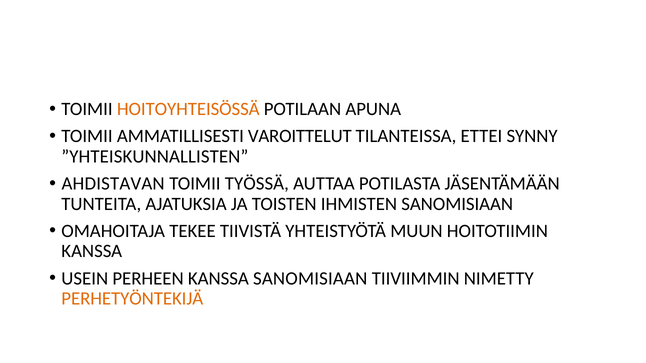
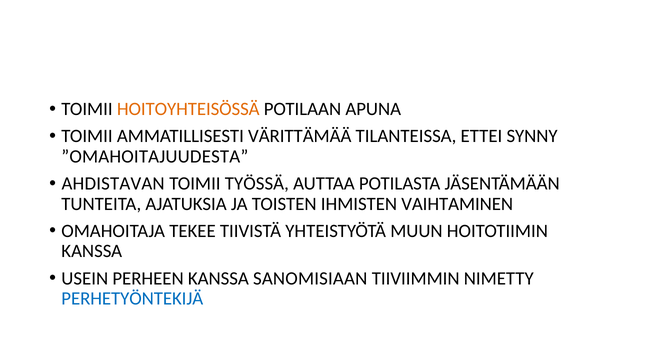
VAROITTELUT: VAROITTELUT -> VÄRITTÄMÄÄ (300, 136)
”YHTEISKUNNALLISTEN: ”YHTEISKUNNALLISTEN -> ”OMAHOITAJUUDESTA (155, 157)
IHMISTEN SANOMISIAAN: SANOMISIAAN -> VAIHTAMINEN (457, 204)
PERHETYÖNTEKIJÄ colour: orange -> blue (132, 299)
